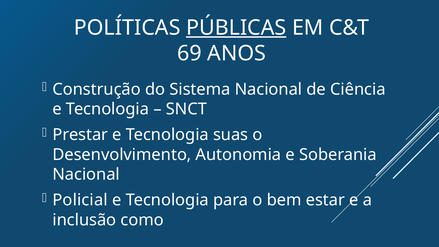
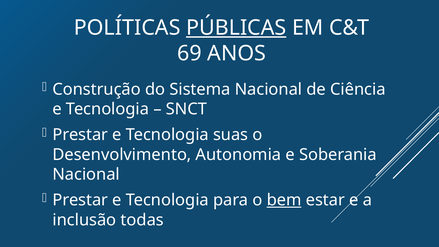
Policial: Policial -> Prestar (80, 200)
bem underline: none -> present (284, 200)
como: como -> todas (142, 220)
